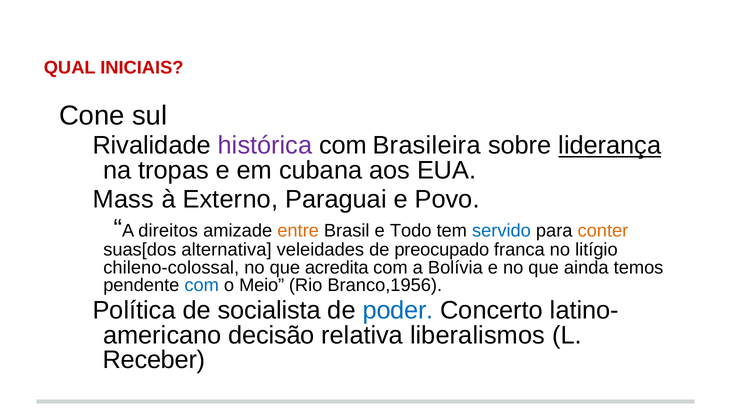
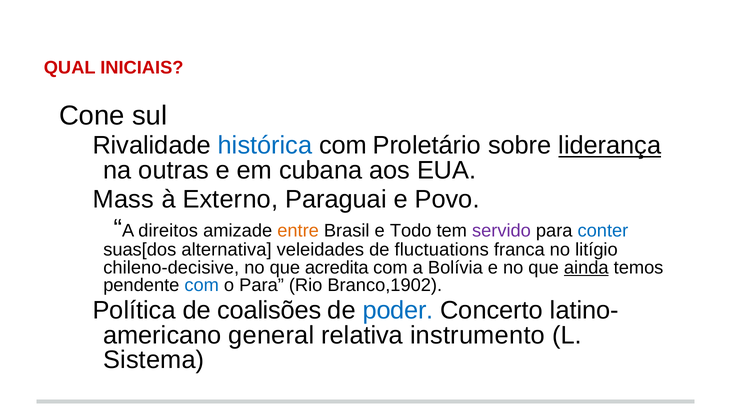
histórica colour: purple -> blue (265, 146)
Brasileira: Brasileira -> Proletário (427, 146)
tropas: tropas -> outras (174, 170)
servido colour: blue -> purple (501, 231)
conter colour: orange -> blue (603, 231)
preocupado: preocupado -> fluctuations (442, 250)
chileno-colossal: chileno-colossal -> chileno-decisive (171, 268)
ainda underline: none -> present (586, 268)
o Meio: Meio -> Para (262, 285)
Branco,1956: Branco,1956 -> Branco,1902 (385, 285)
socialista: socialista -> coalisões (269, 311)
decisão: decisão -> general (271, 335)
liberalismos: liberalismos -> instrumento (477, 335)
Receber: Receber -> Sistema (154, 360)
